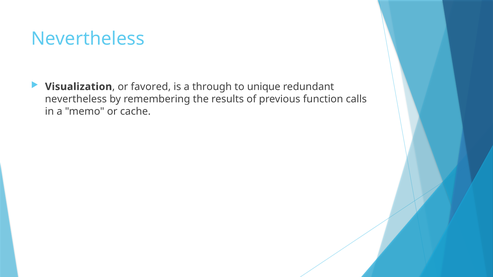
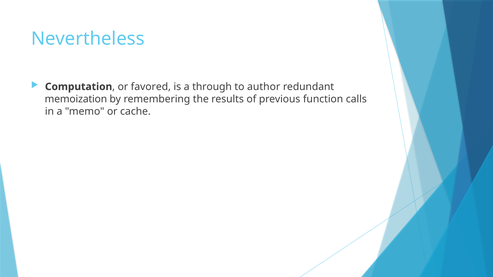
Visualization: Visualization -> Computation (79, 87)
unique: unique -> author (264, 87)
nevertheless: nevertheless -> memoization (76, 99)
